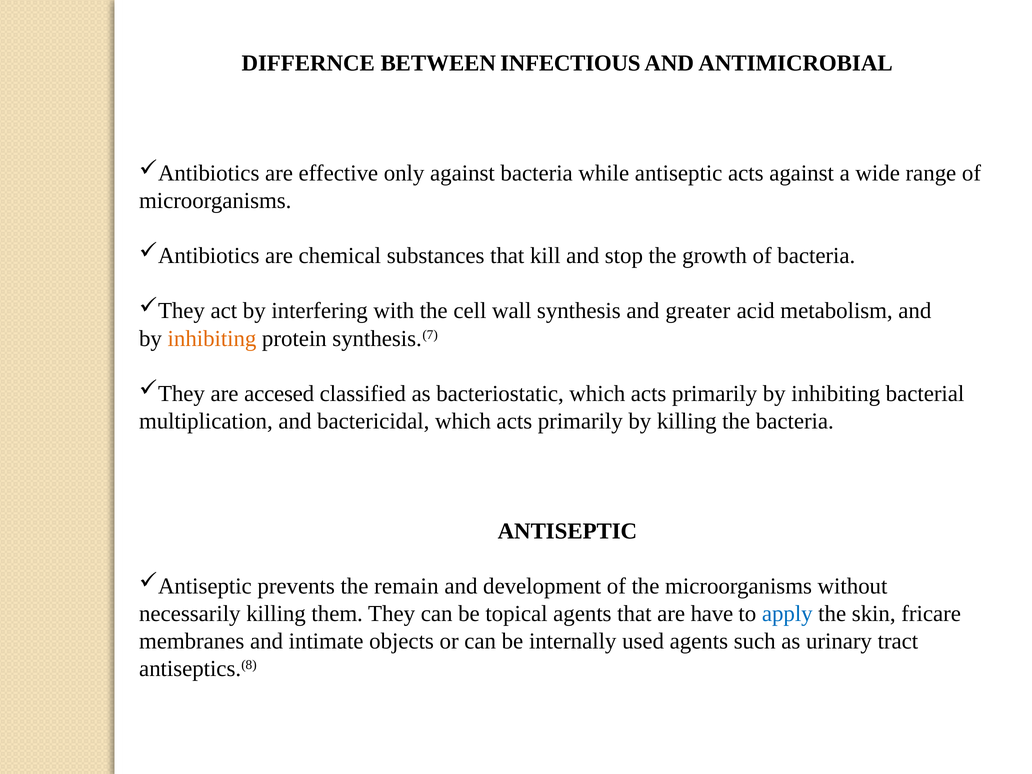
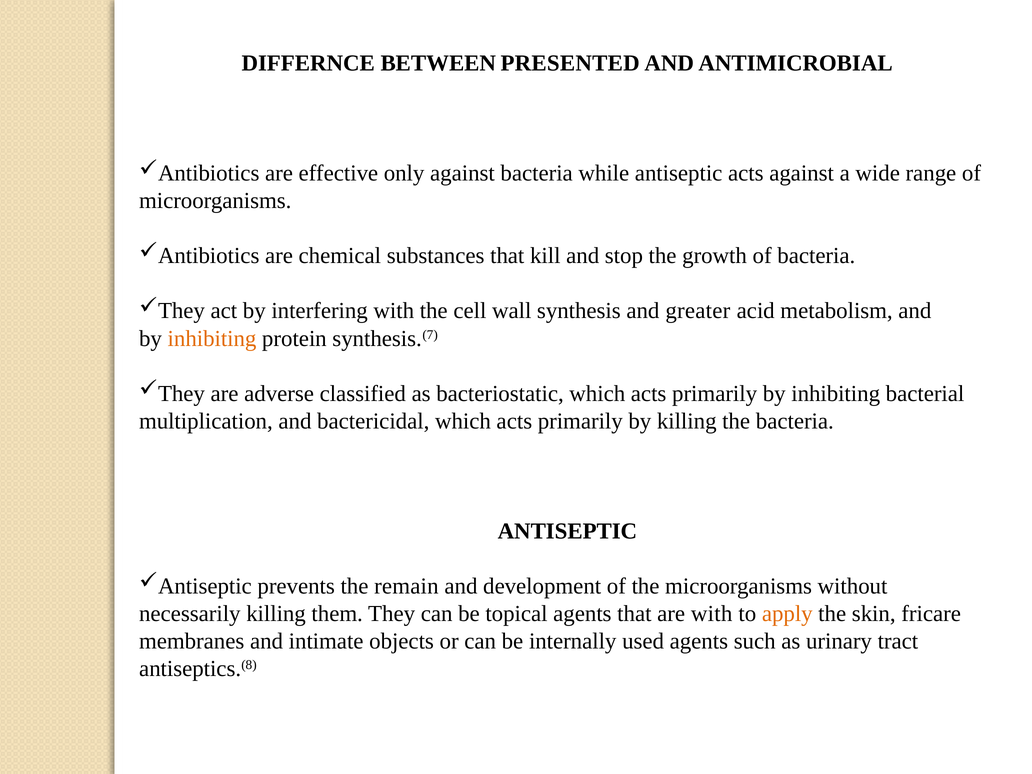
INFECTIOUS: INFECTIOUS -> PRESENTED (570, 63)
accesed: accesed -> adverse (279, 393)
are have: have -> with (712, 614)
apply colour: blue -> orange (787, 614)
